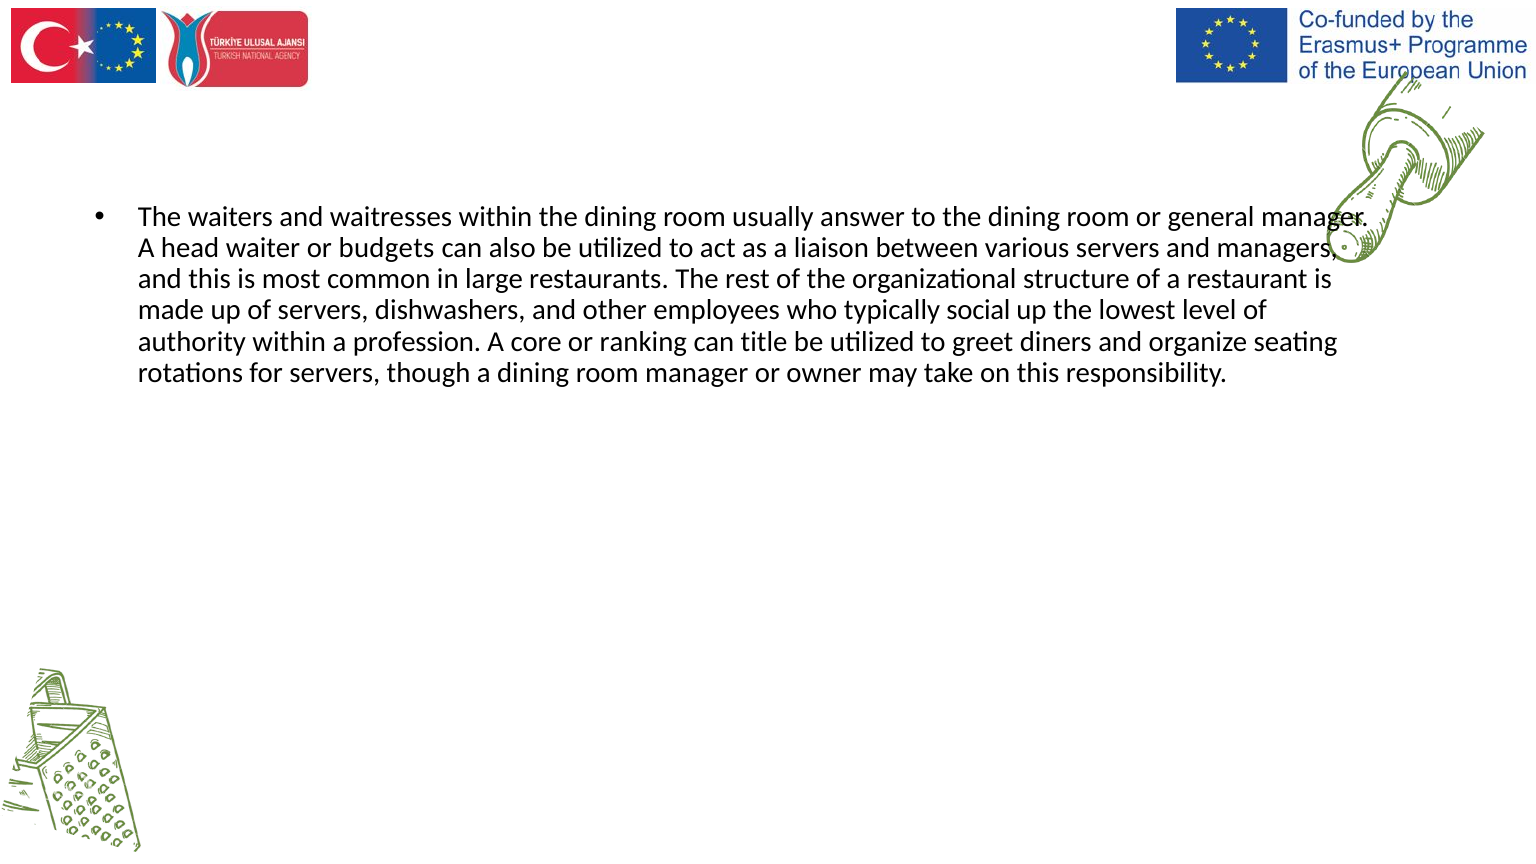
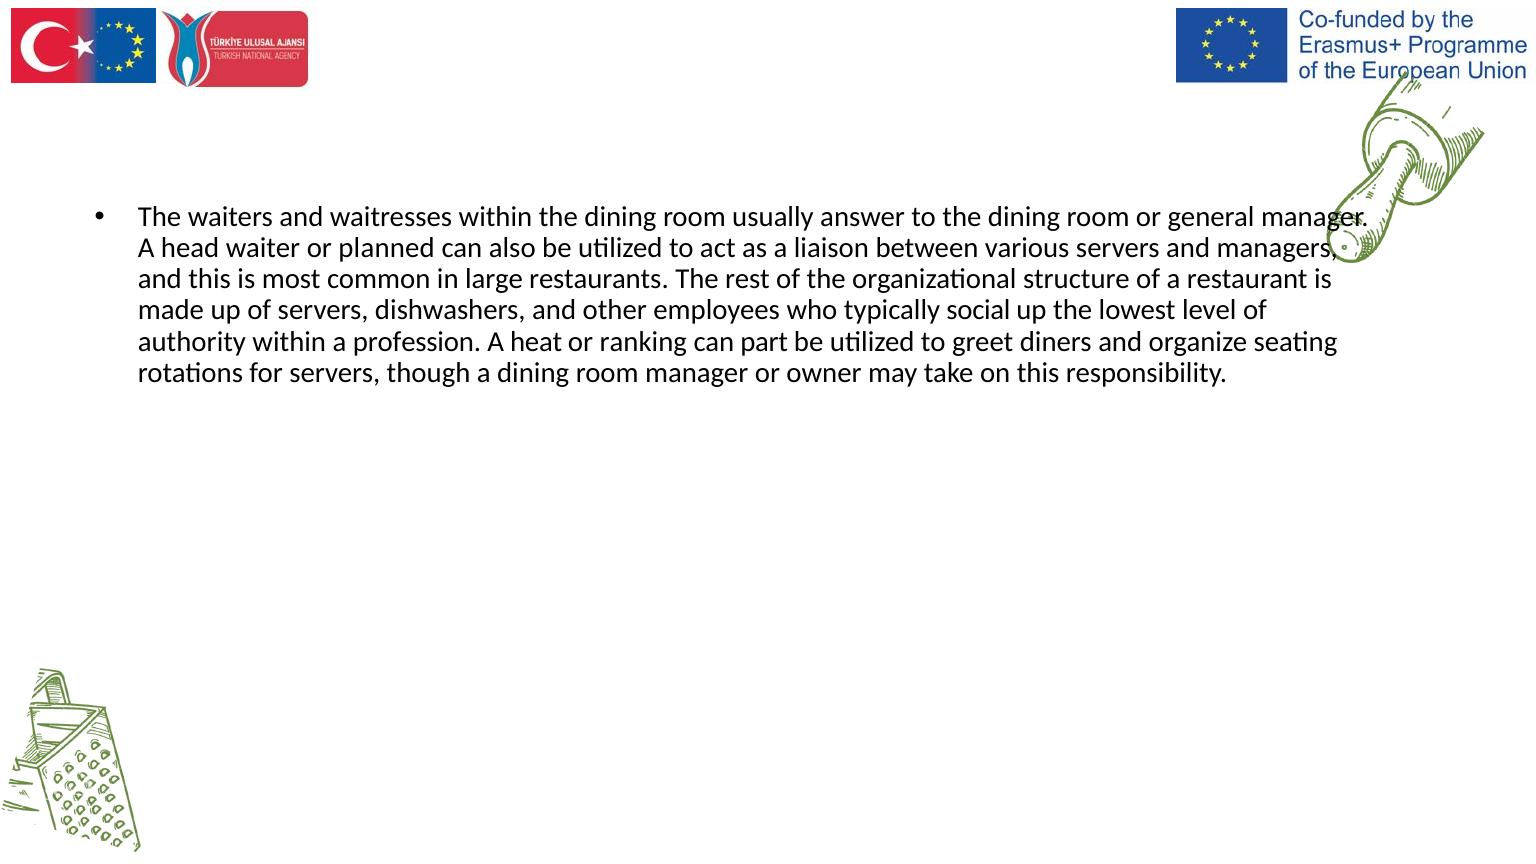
budgets: budgets -> planned (387, 248)
core: core -> heat (536, 342)
title: title -> part (764, 342)
